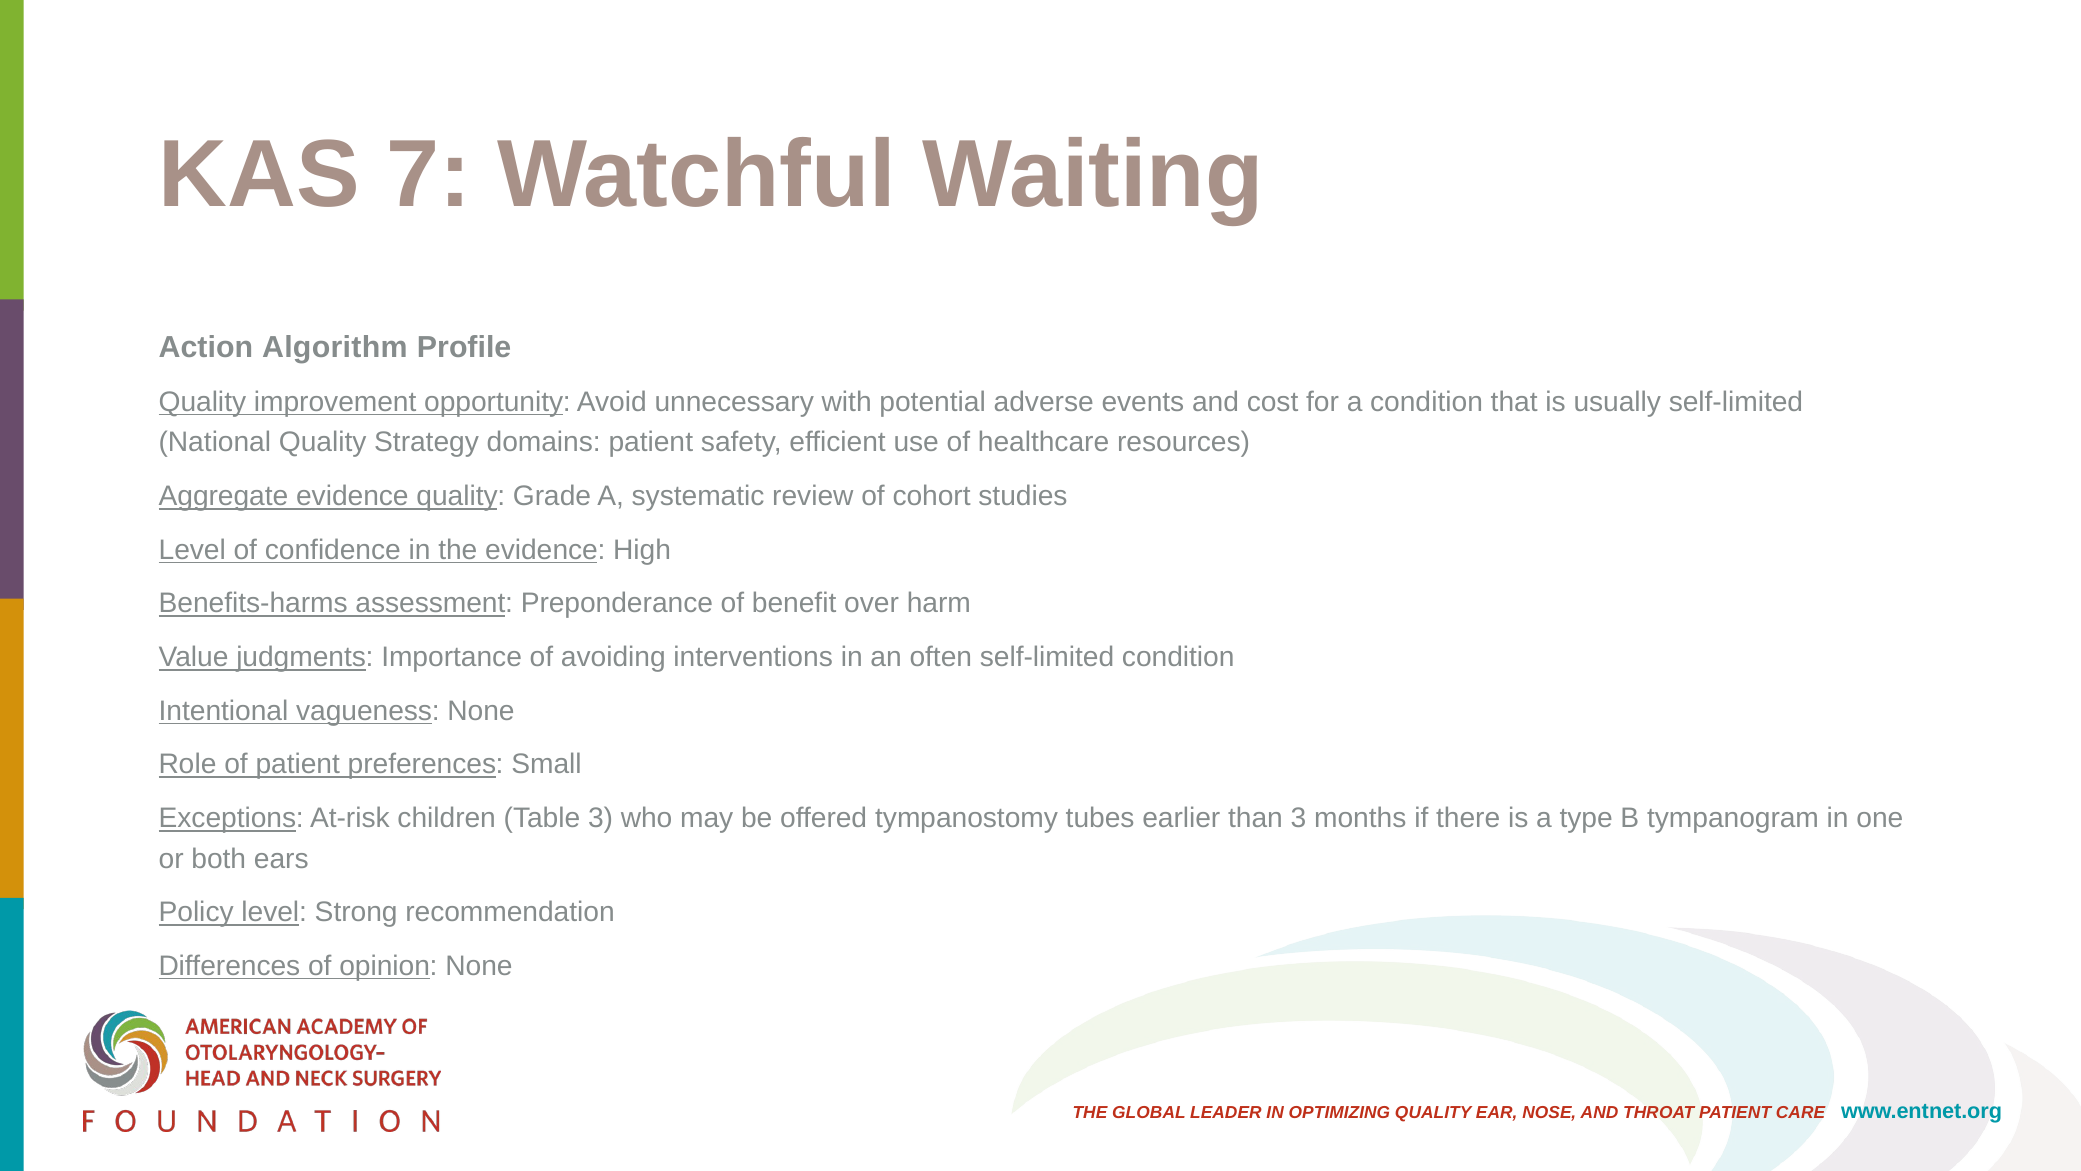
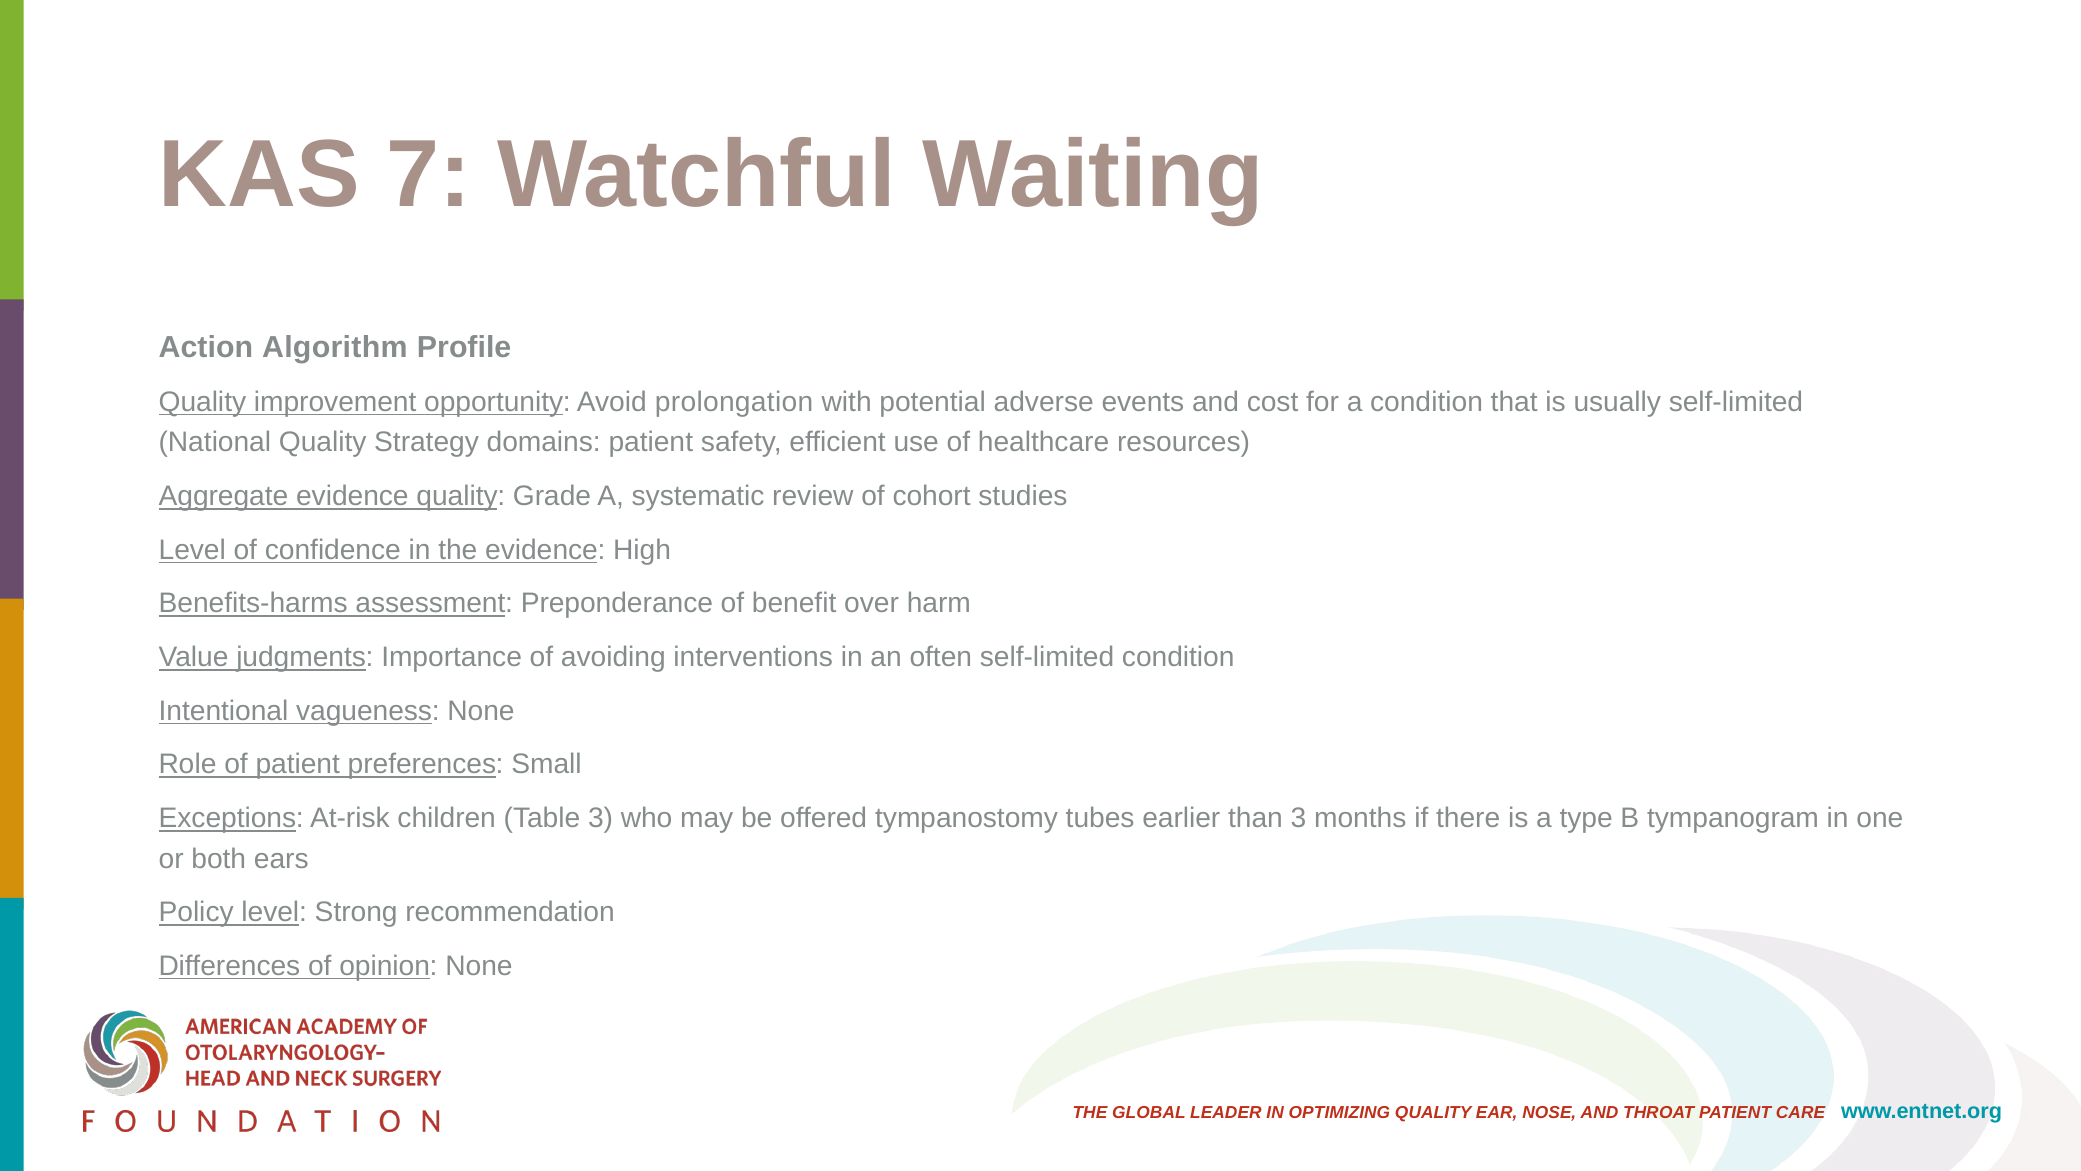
unnecessary: unnecessary -> prolongation (734, 402)
